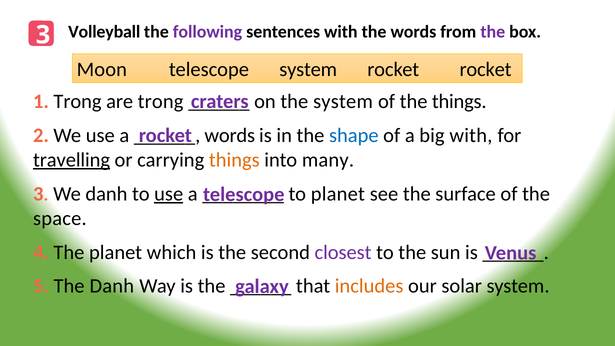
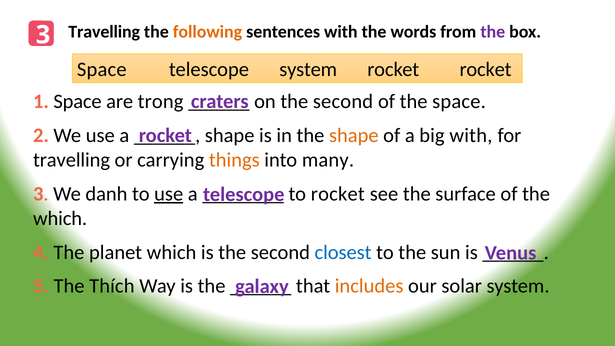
Volleyball: Volleyball -> Travelling (104, 32)
following colour: purple -> orange (208, 32)
Moon: Moon -> Space (102, 69)
1 Trong: Trong -> Space (78, 102)
on the system: system -> second (343, 102)
the things: things -> space (459, 102)
words: words -> shape (230, 135)
shape colour: blue -> orange (354, 135)
travelling underline: present -> none (72, 160)
to planet: planet -> rocket (338, 194)
space: space -> which (60, 218)
closest colour: purple -> blue (343, 252)
The Danh: Danh -> Thích (112, 286)
